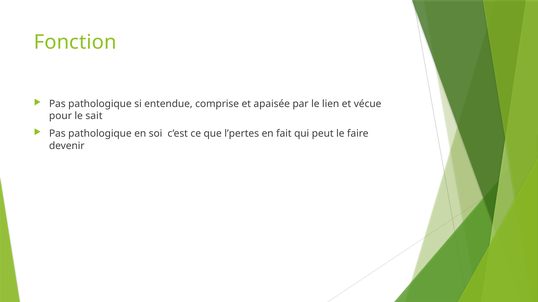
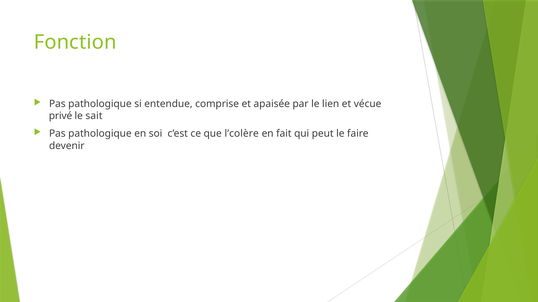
pour: pour -> privé (61, 116)
l’pertes: l’pertes -> l’colère (242, 134)
